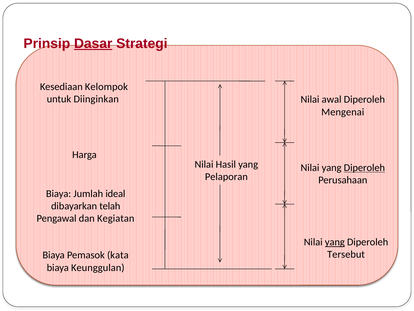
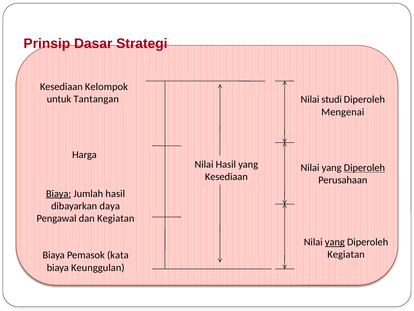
Dasar underline: present -> none (93, 44)
Diinginkan: Diinginkan -> Tantangan (96, 99)
awal: awal -> studi (332, 99)
Pelaporan: Pelaporan -> Kesediaan (226, 177)
Biaya underline: none -> present (59, 193)
Jumlah ideal: ideal -> hasil (115, 193)
telah: telah -> daya (110, 206)
Tersebut: Tersebut -> Kegiatan (346, 254)
